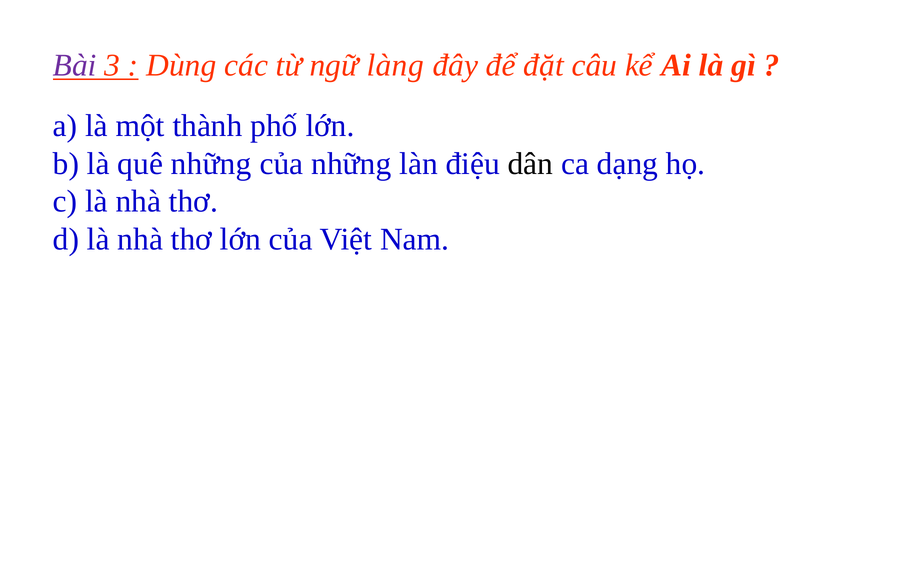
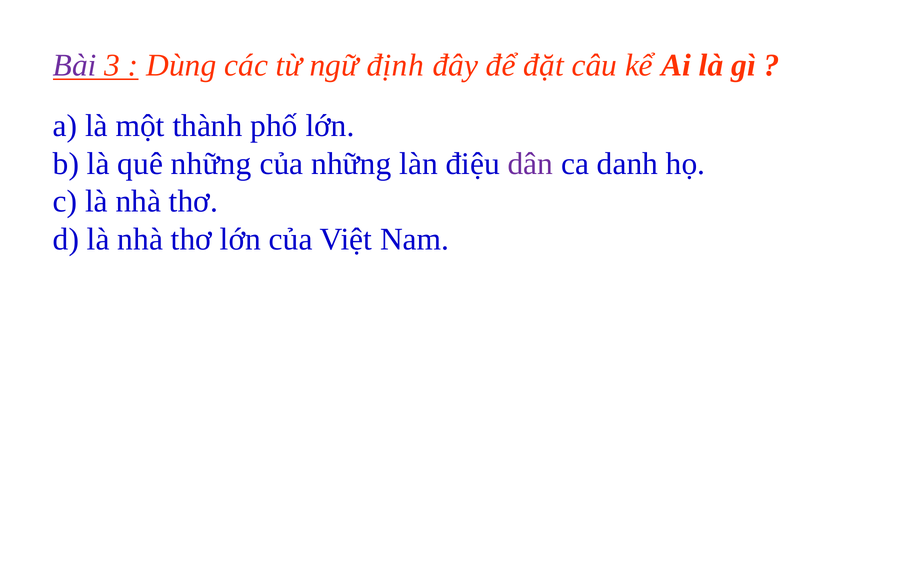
làng: làng -> định (395, 65)
dân colour: black -> purple (530, 164)
dạng: dạng -> danh (627, 164)
